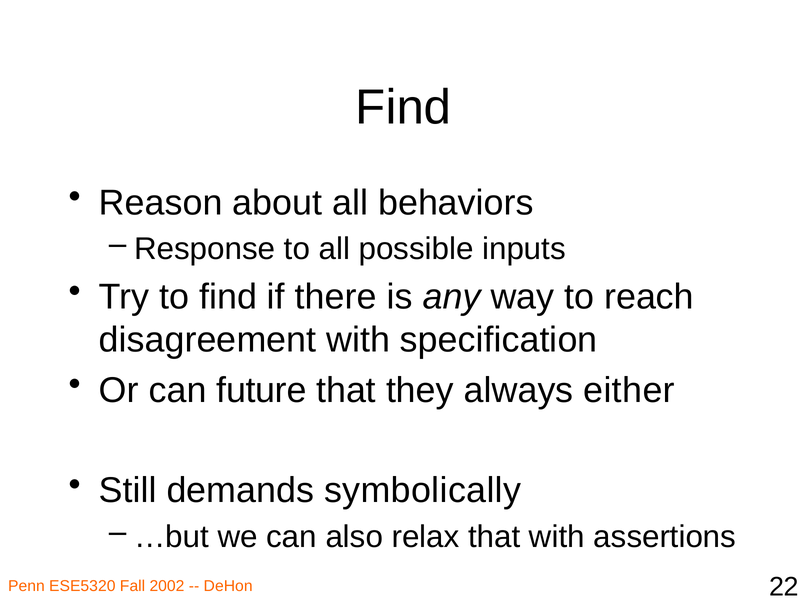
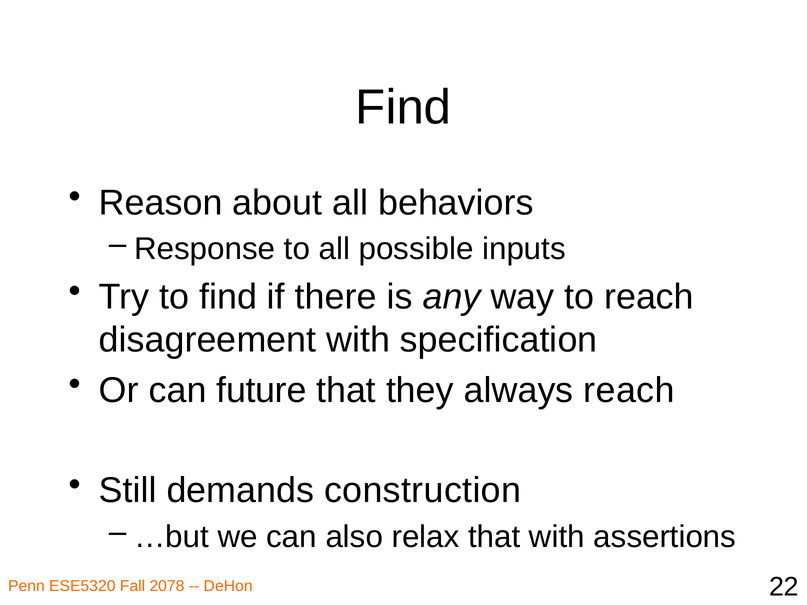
always either: either -> reach (629, 390)
symbolically: symbolically -> construction (423, 491)
2002: 2002 -> 2078 (167, 586)
